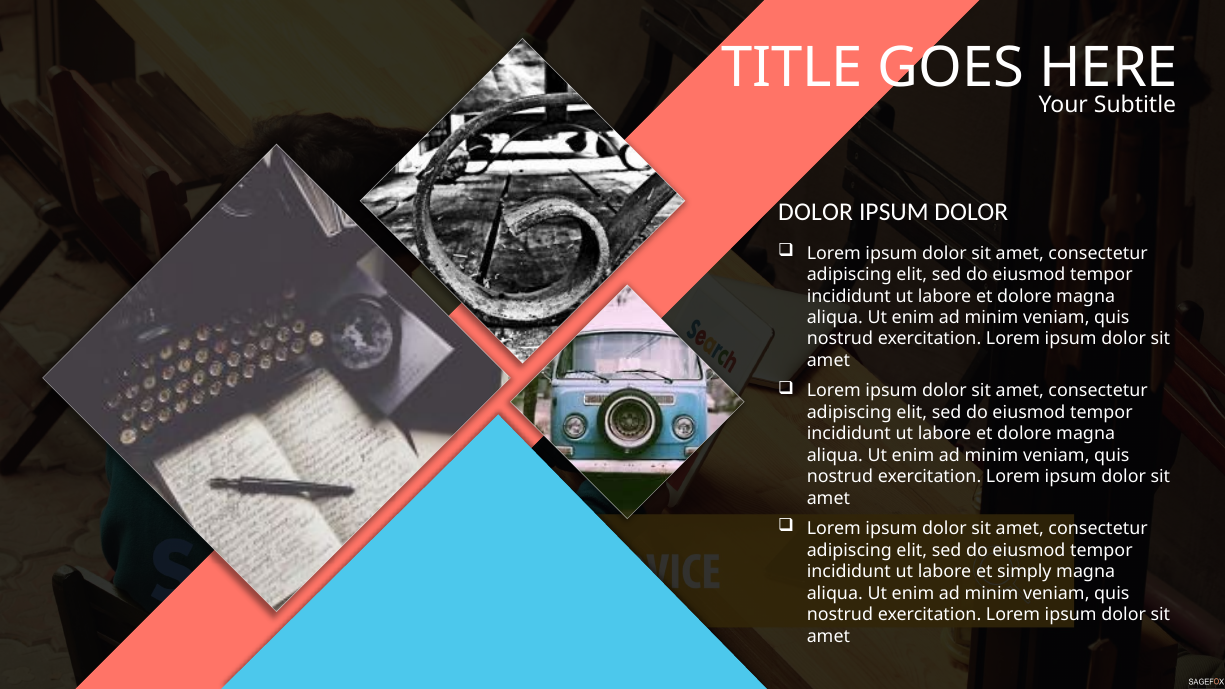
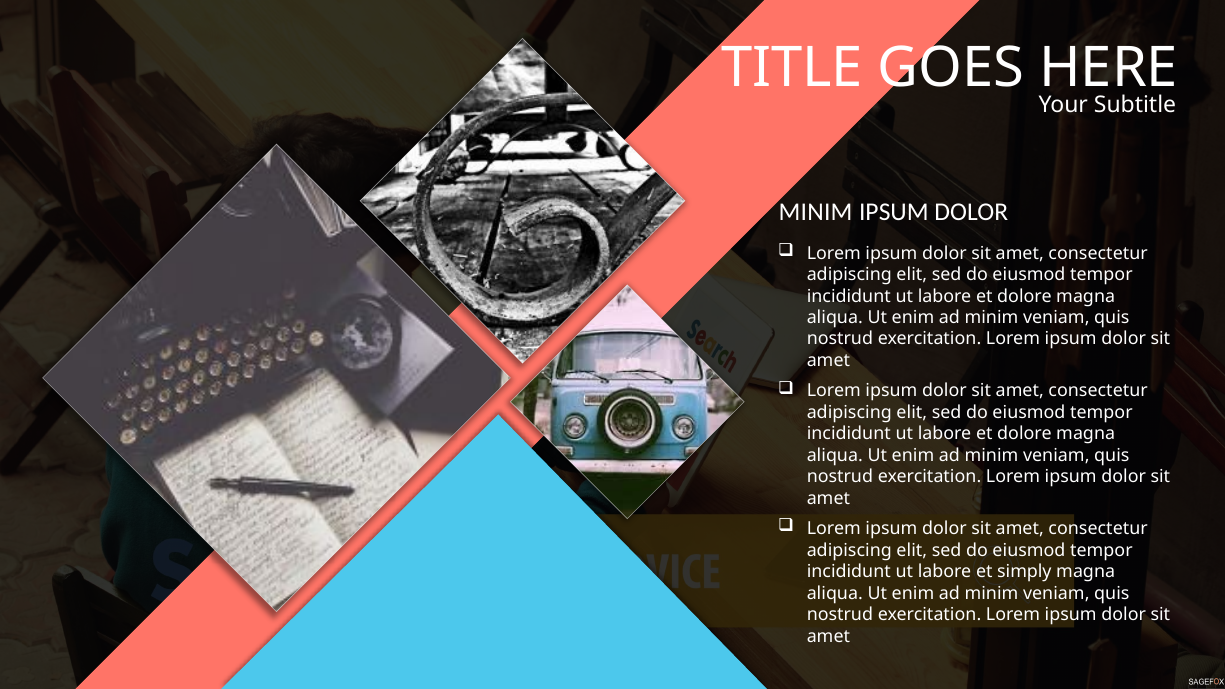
DOLOR: DOLOR -> MINIM (816, 212)
